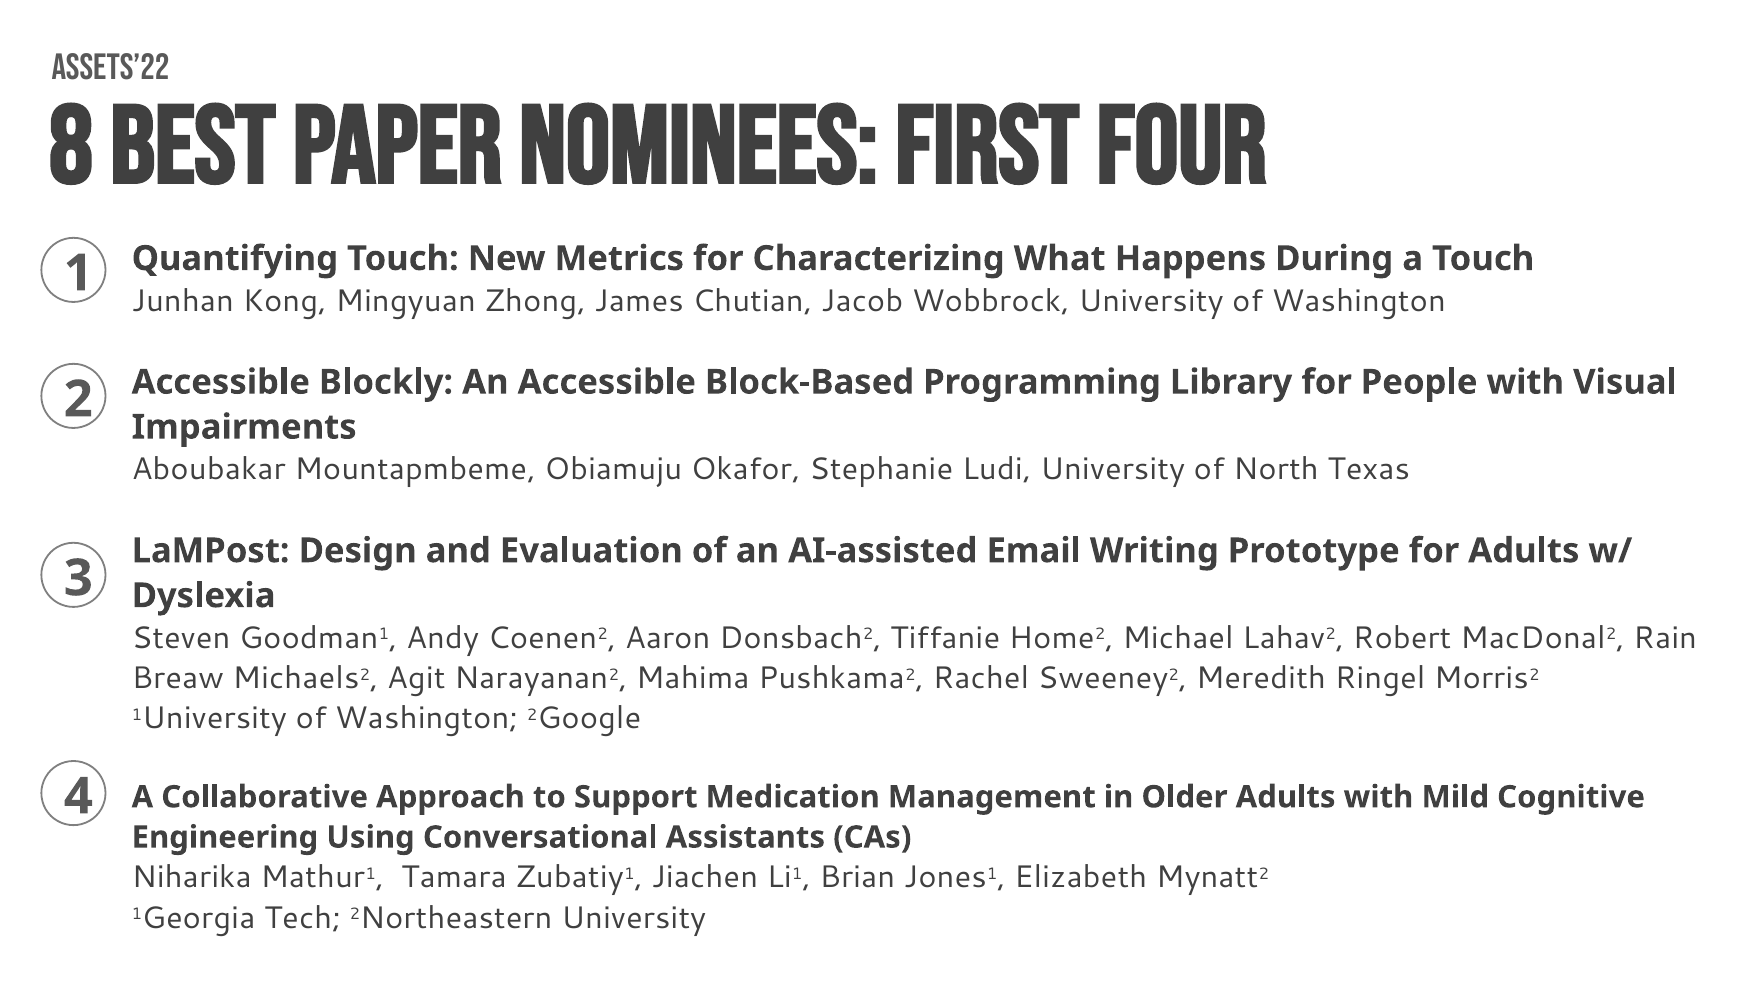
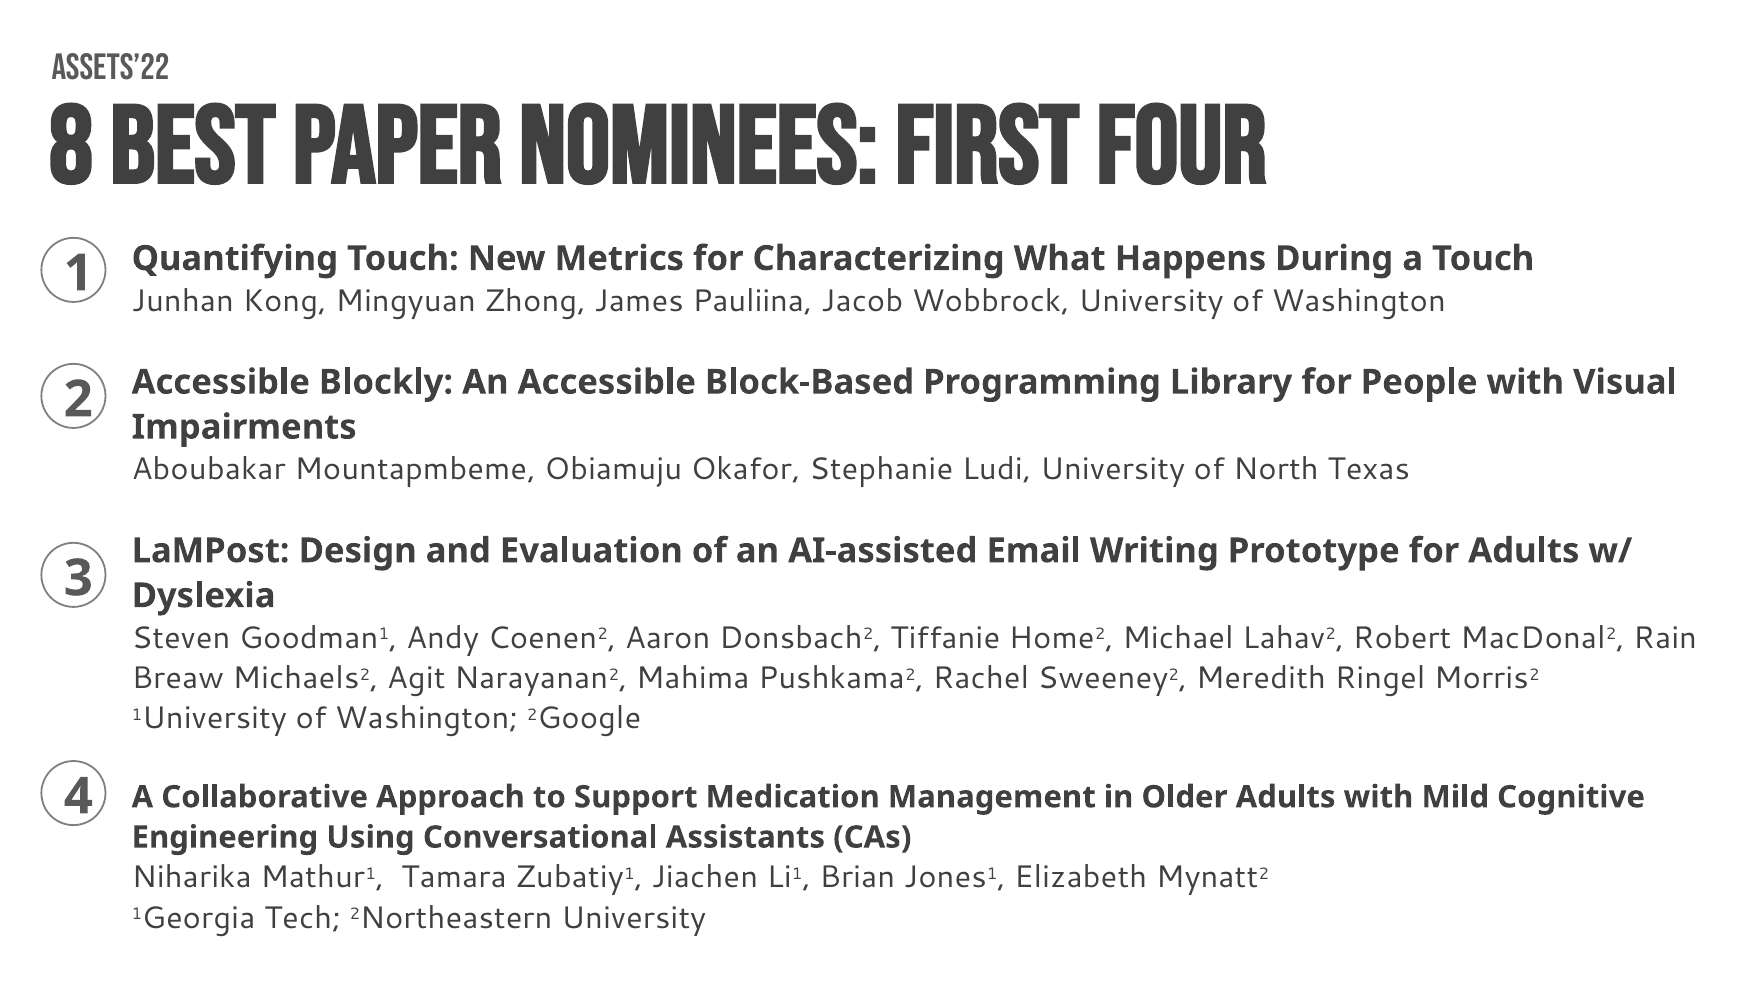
Chutian: Chutian -> Pauliina (752, 301)
